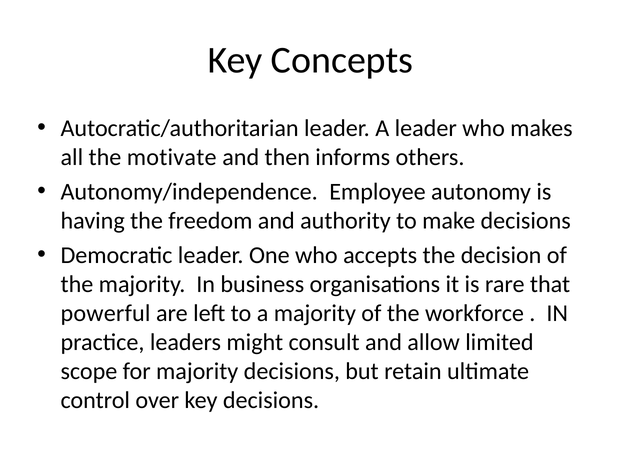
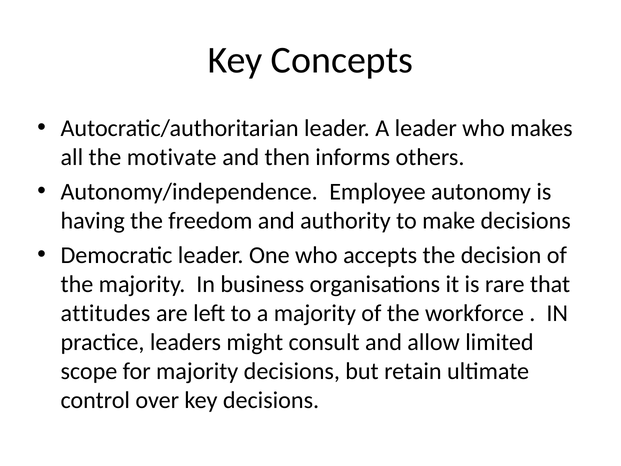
powerful: powerful -> attitudes (105, 313)
